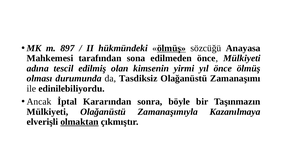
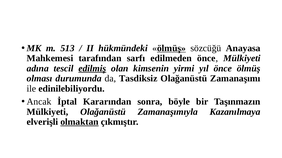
897: 897 -> 513 (67, 48)
sona: sona -> sarfı (136, 58)
edilmiş underline: none -> present (92, 69)
